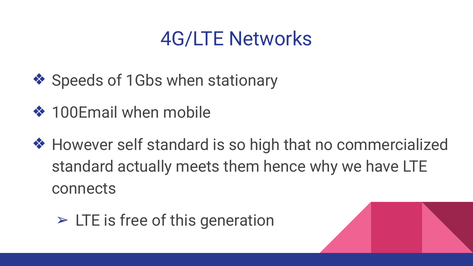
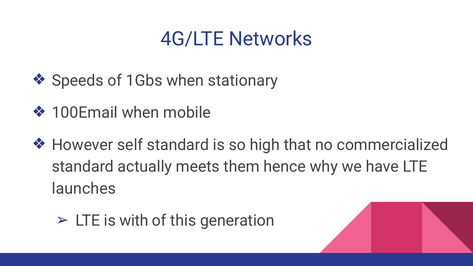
connects: connects -> launches (84, 189)
free: free -> with (134, 221)
